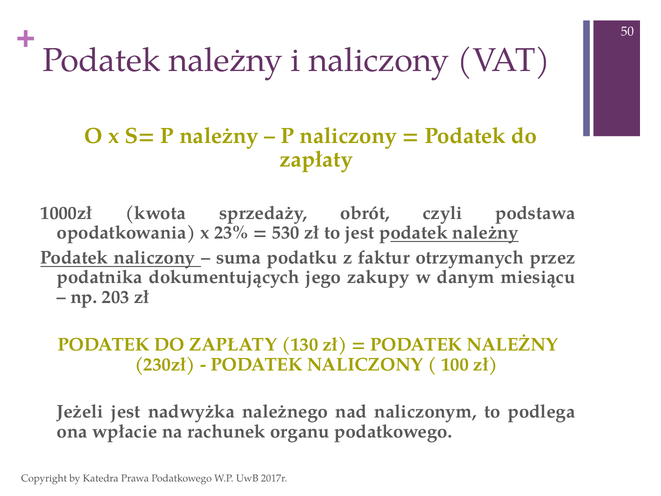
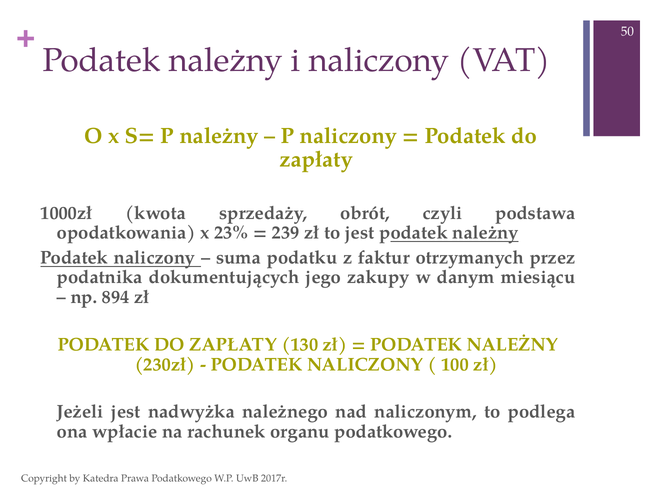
530: 530 -> 239 (286, 233)
203: 203 -> 894 (116, 297)
